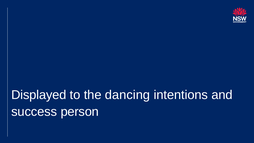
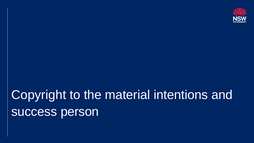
Displayed: Displayed -> Copyright (39, 95)
dancing: dancing -> material (128, 95)
